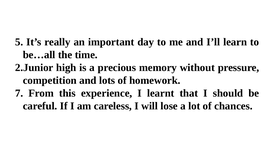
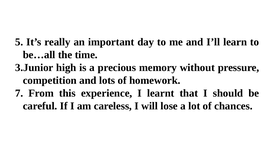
2.Junior: 2.Junior -> 3.Junior (34, 68)
